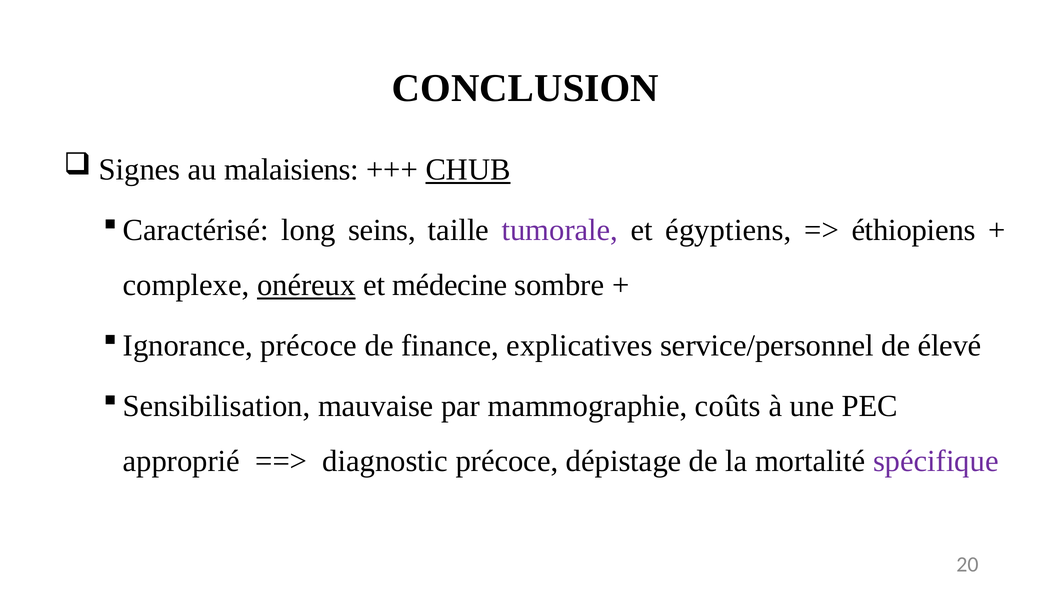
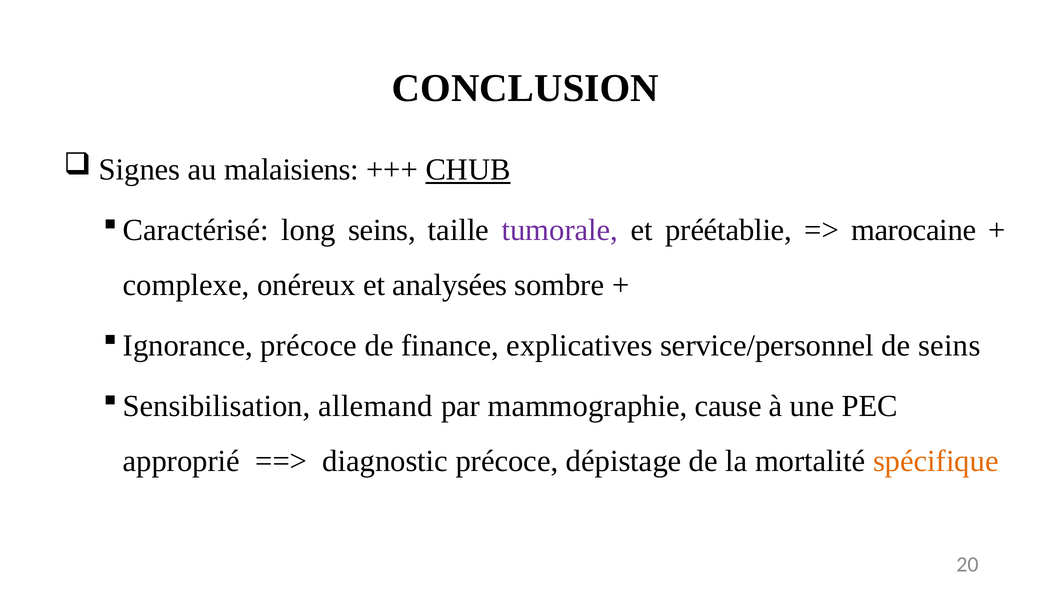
égyptiens: égyptiens -> préétablie (729, 230)
éthiopiens: éthiopiens -> marocaine (914, 230)
onéreux underline: present -> none (306, 285)
médecine: médecine -> analysées (450, 285)
de élevé: élevé -> seins (949, 346)
mauvaise: mauvaise -> allemand (376, 406)
coûts: coûts -> cause (728, 406)
spécifique colour: purple -> orange (936, 461)
